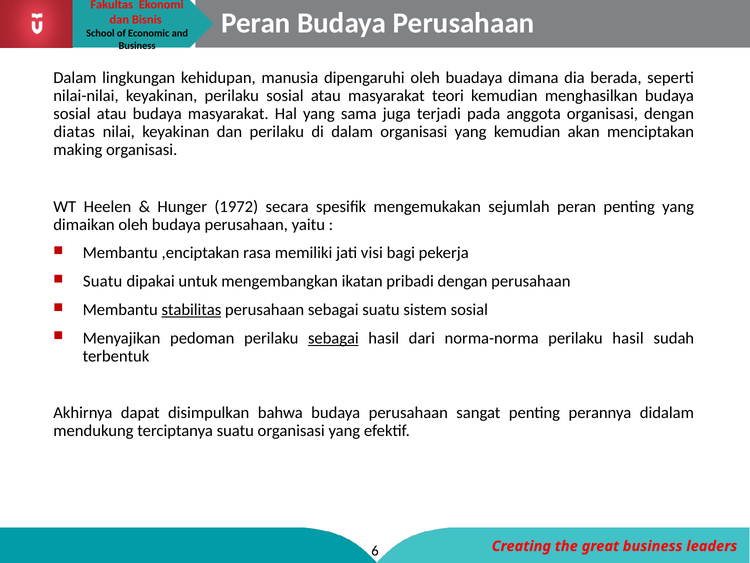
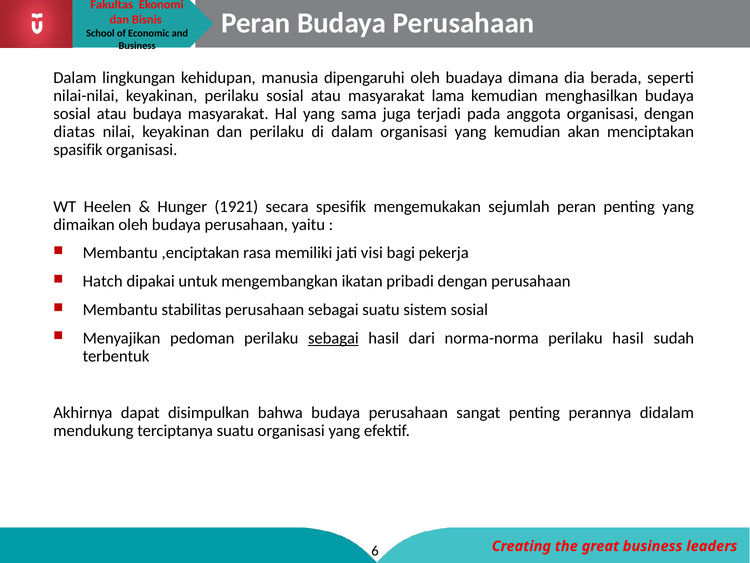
teori: teori -> lama (448, 96)
making: making -> spasifik (78, 150)
1972: 1972 -> 1921 (236, 206)
Suatu: Suatu -> Hatch (103, 281)
stabilitas underline: present -> none (191, 310)
